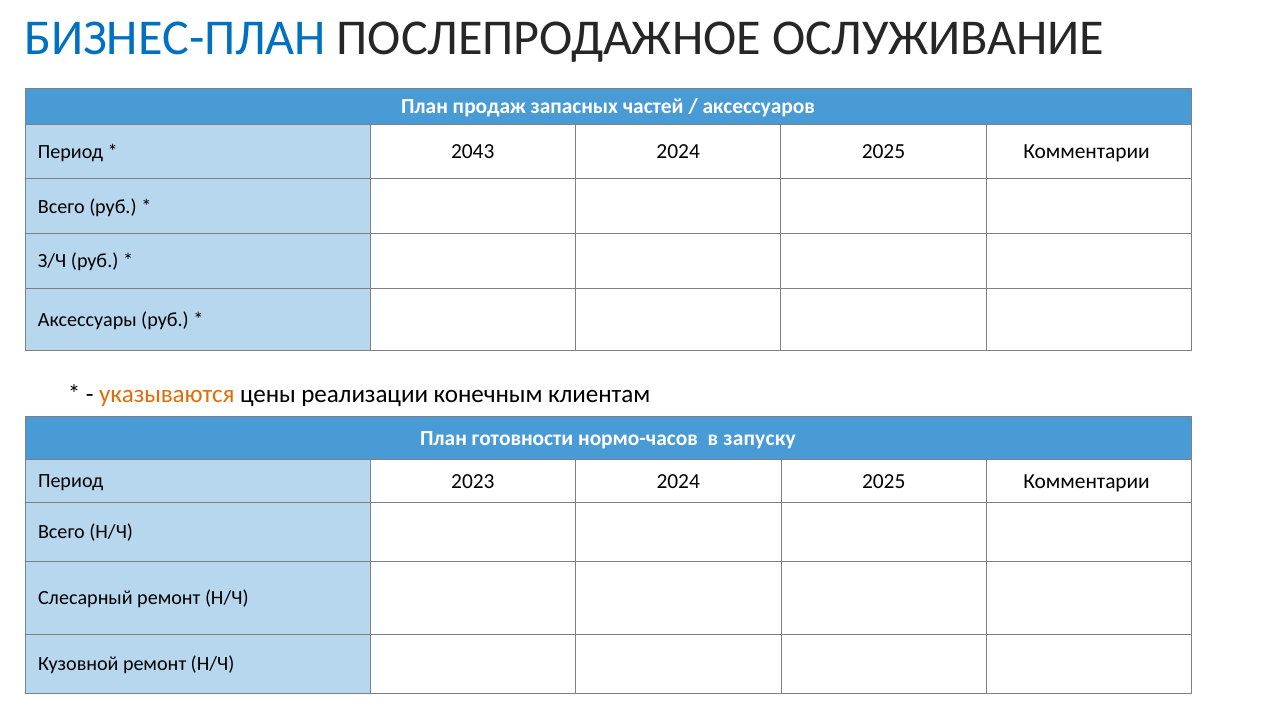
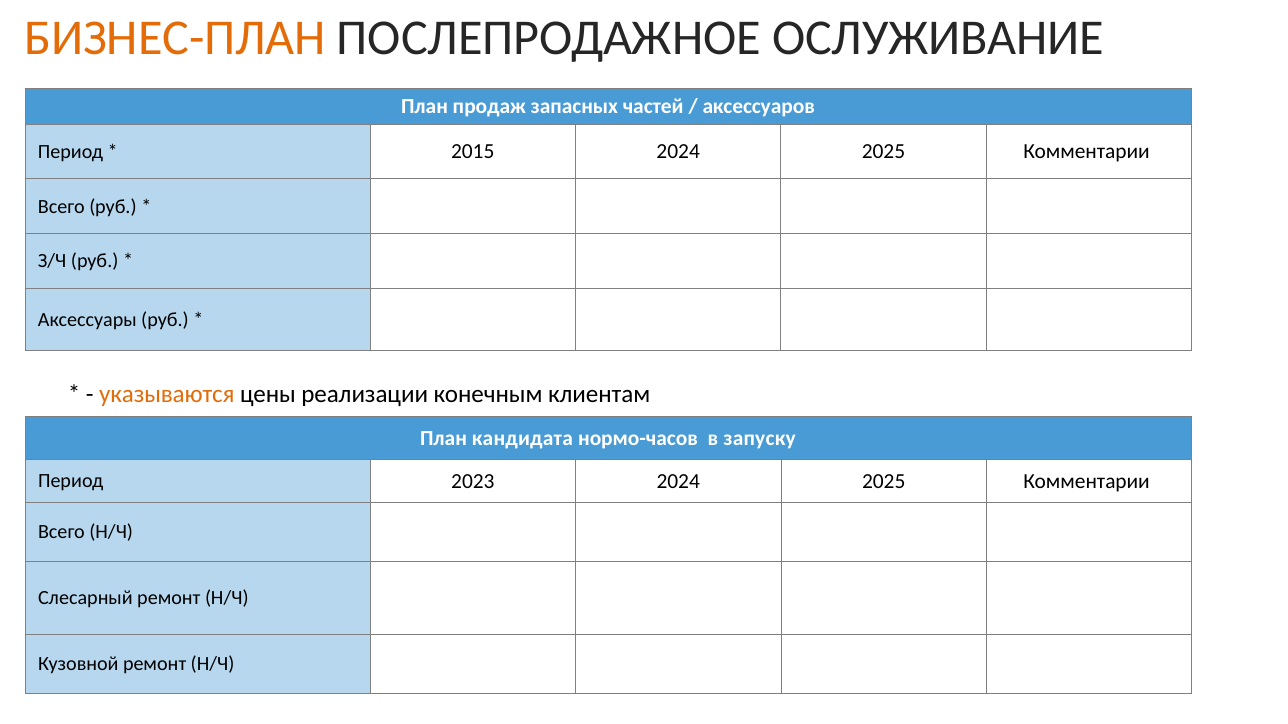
БИЗНЕС-ПЛАН colour: blue -> orange (175, 38)
2043: 2043 -> 2015 (473, 152)
готовности: готовности -> кандидата (522, 439)
